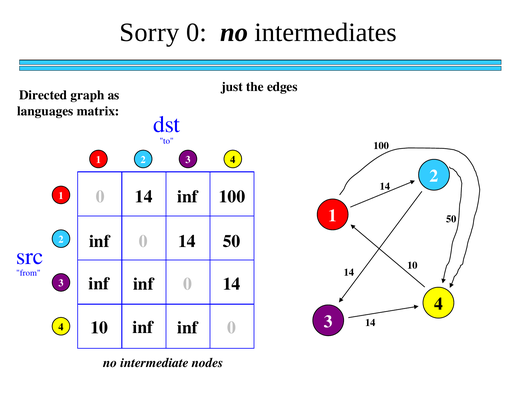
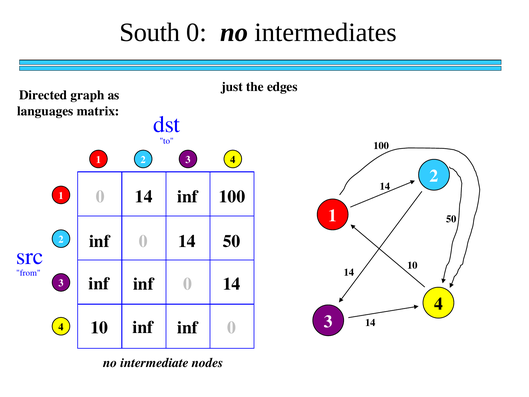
Sorry: Sorry -> South (150, 32)
